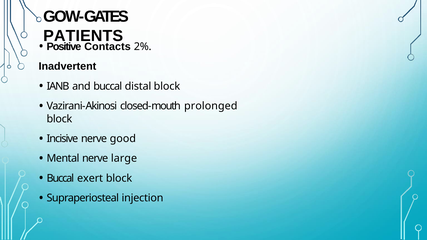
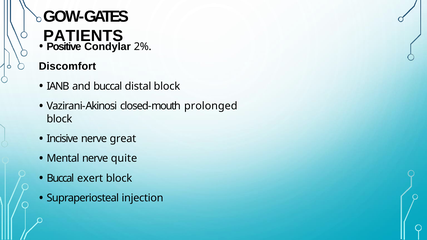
Contacts: Contacts -> Condylar (108, 47)
Inadvertent: Inadvertent -> Discomfort (67, 66)
good: good -> great (123, 139)
large: large -> quite (124, 159)
